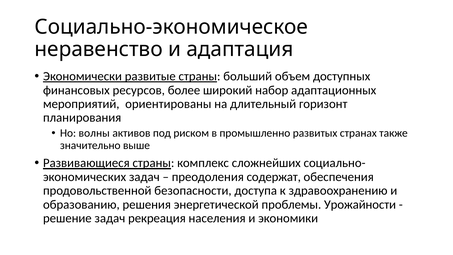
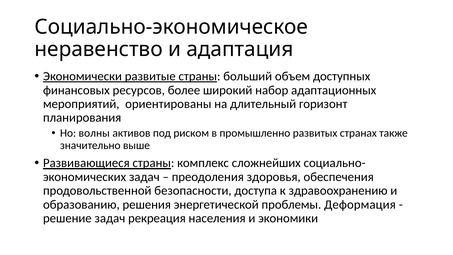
содержат: содержат -> здоровья (274, 177)
Урожайности: Урожайности -> Деформация (360, 204)
